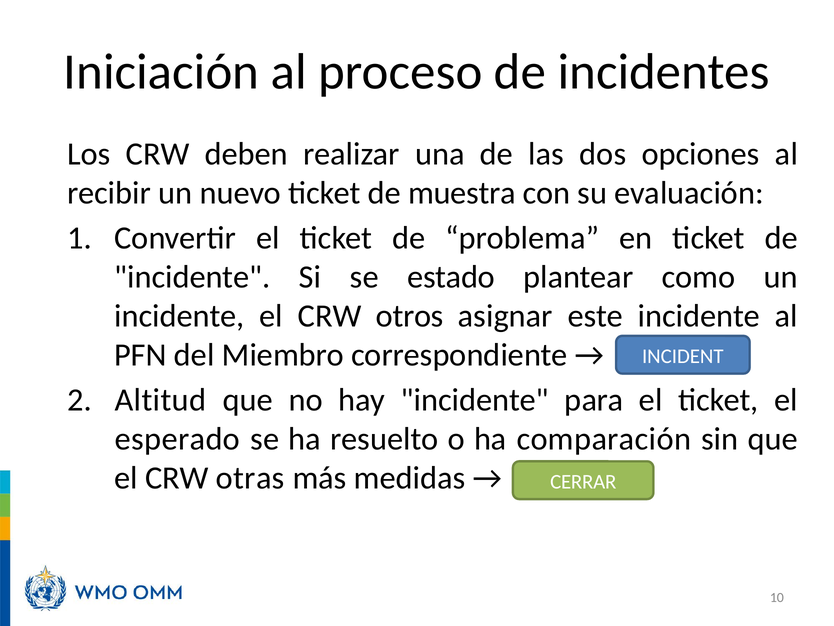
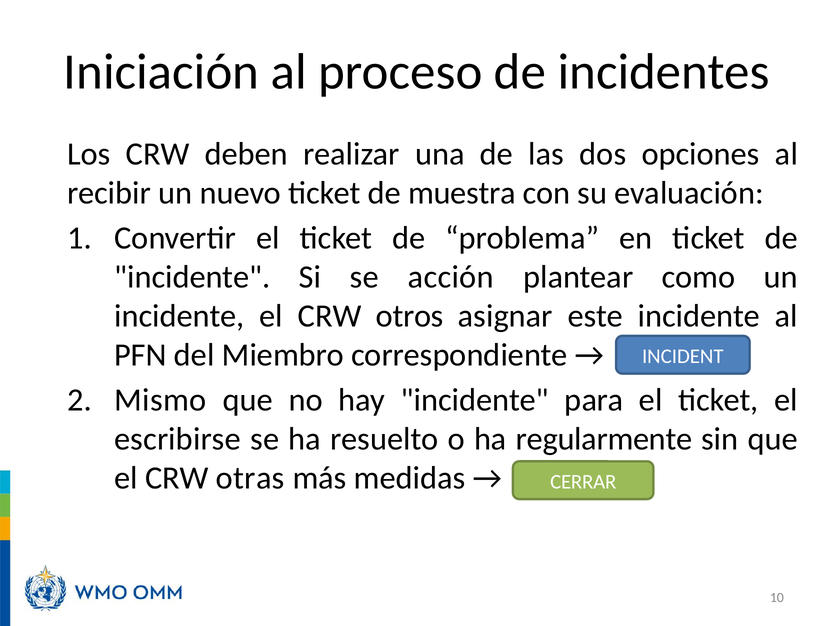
estado: estado -> acción (451, 277)
Altitud: Altitud -> Mismo (160, 400)
esperado: esperado -> escribirse (178, 439)
comparación: comparación -> regularmente (604, 439)
